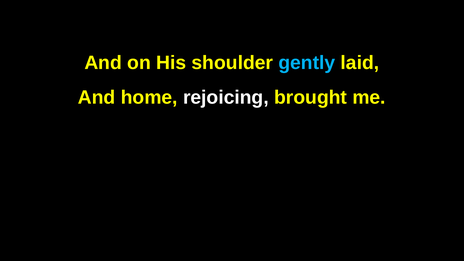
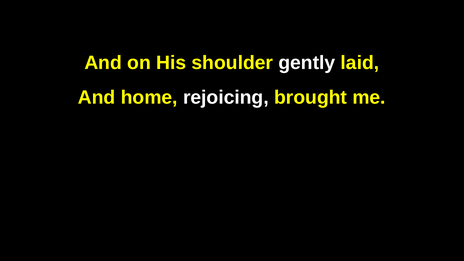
gently colour: light blue -> white (307, 63)
